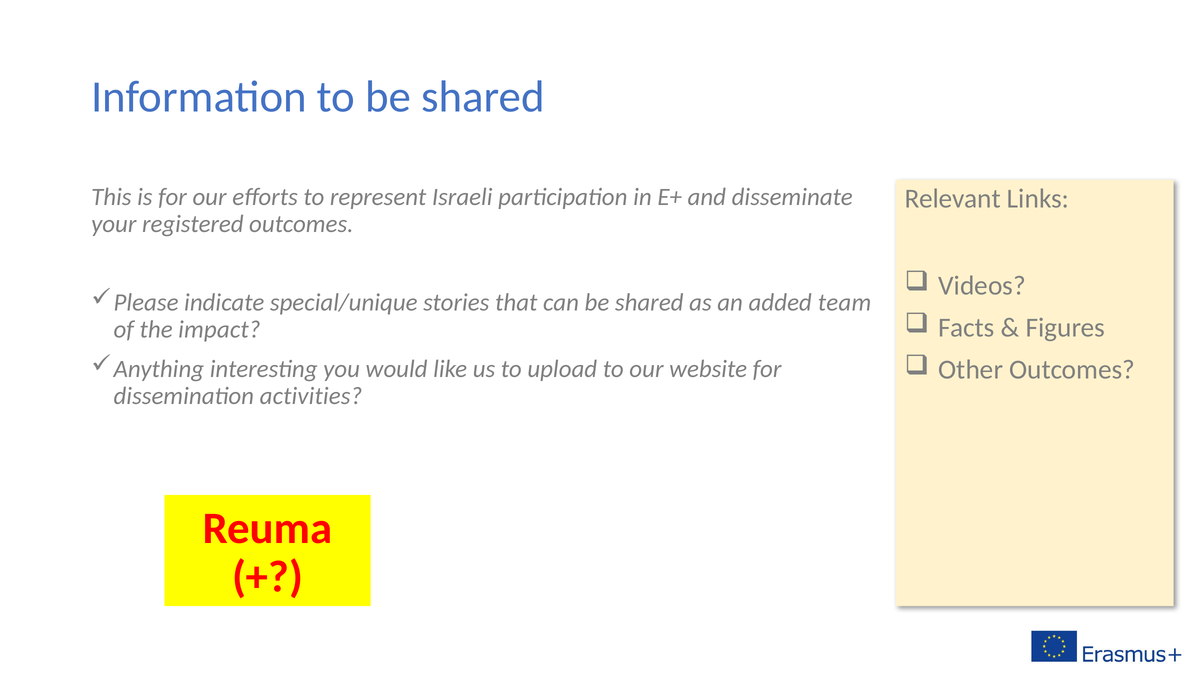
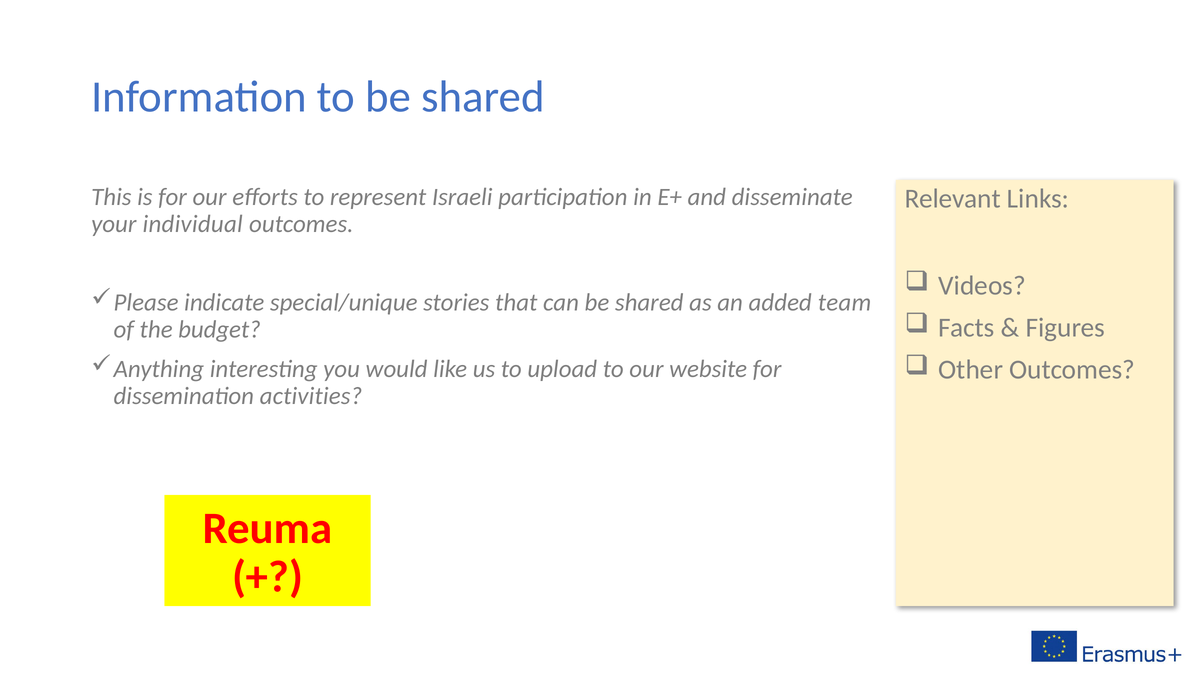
registered: registered -> individual (193, 224)
impact: impact -> budget (219, 329)
